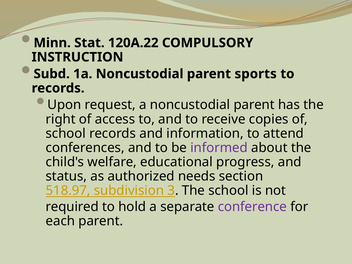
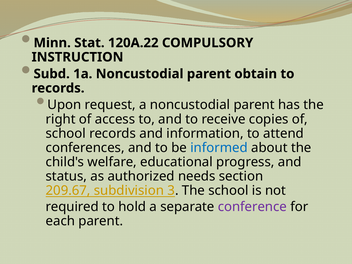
sports: sports -> obtain (256, 74)
informed colour: purple -> blue (219, 148)
518.97: 518.97 -> 209.67 (68, 191)
